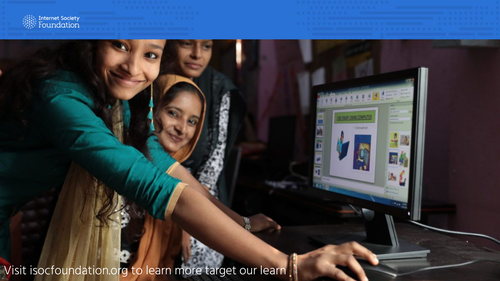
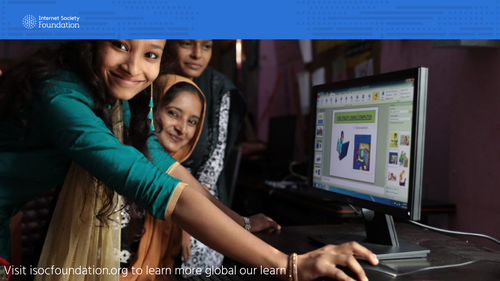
target: target -> global (221, 271)
